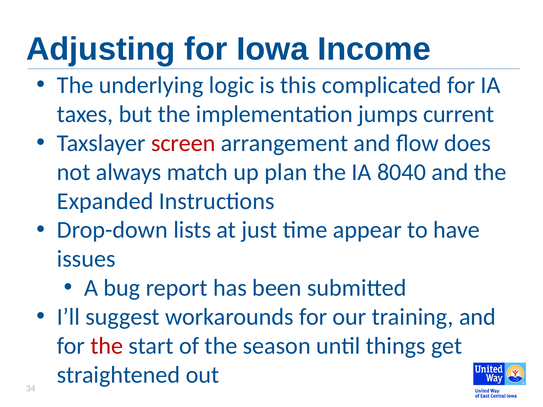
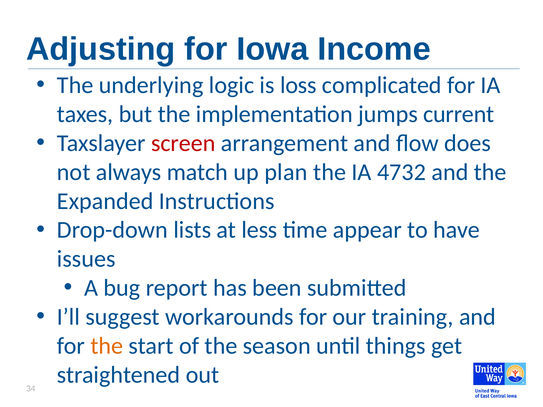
this: this -> loss (298, 85)
8040: 8040 -> 4732 (401, 172)
just: just -> less (259, 230)
the colour: red -> orange (107, 346)
